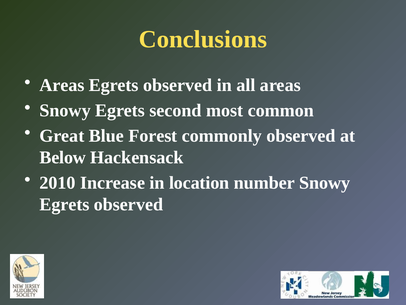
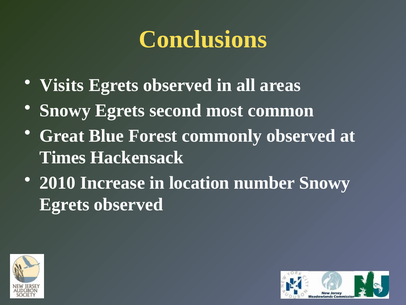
Areas: Areas -> Visits (62, 85)
Below: Below -> Times (63, 157)
